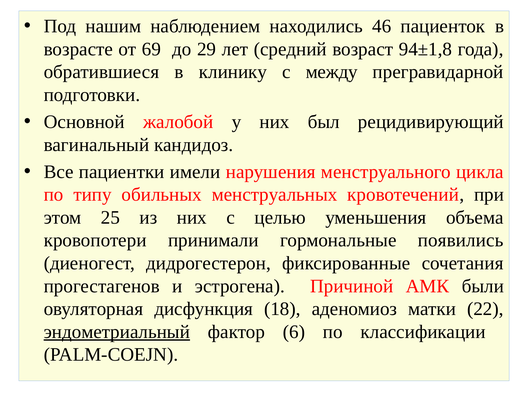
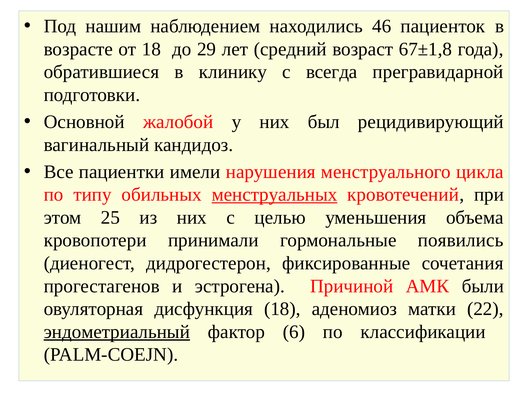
от 69: 69 -> 18 (151, 49)
94±1,8: 94±1,8 -> 67±1,8 (425, 49)
между: между -> всегда (332, 72)
менструальных underline: none -> present (275, 195)
